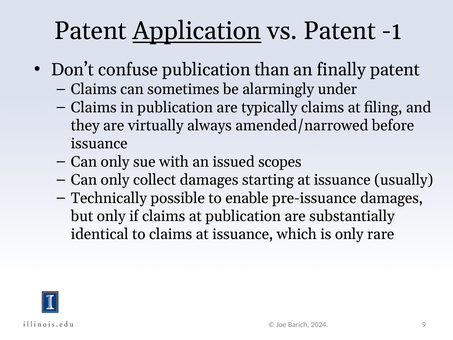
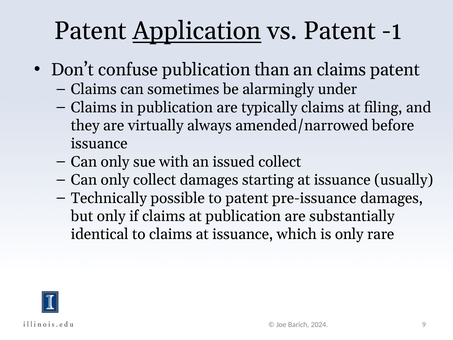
an finally: finally -> claims (341, 70)
issued scopes: scopes -> collect (280, 162)
to enable: enable -> patent (247, 198)
